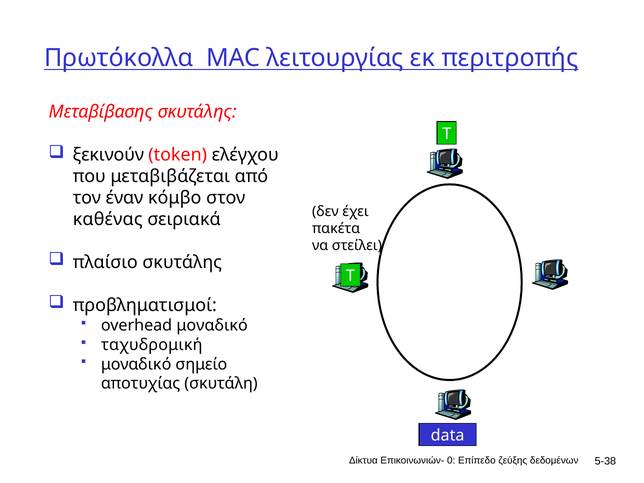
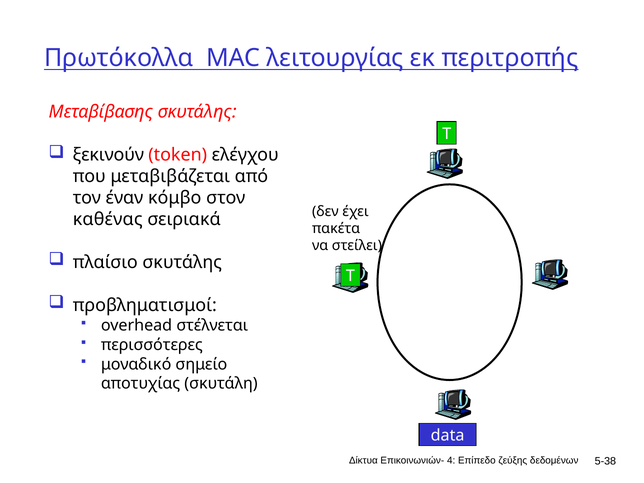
overhead μοναδικό: μοναδικό -> στέλνεται (212, 326)
ταχυδρομική: ταχυδρομική -> περισσότερες (152, 345)
0: 0 -> 4 (451, 461)
